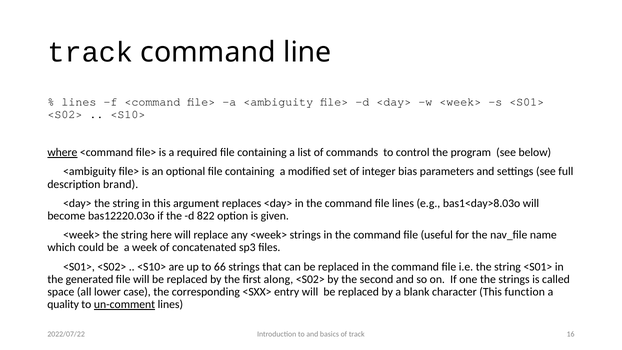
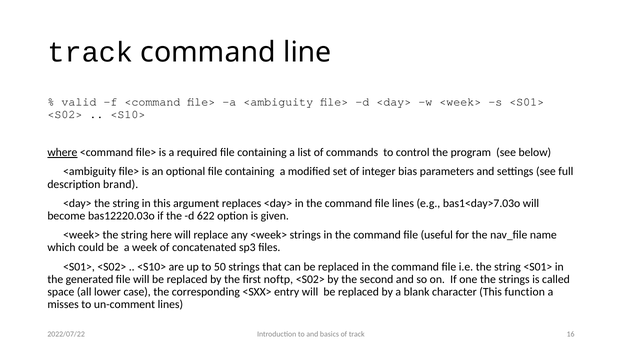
lines: lines -> valid (79, 102)
bas1<day>8.03o: bas1<day>8.03o -> bas1<day>7.03o (482, 203)
822: 822 -> 622 (206, 216)
66: 66 -> 50 (220, 267)
along: along -> noftp (278, 279)
quality: quality -> misses (63, 304)
un-comment underline: present -> none (125, 304)
